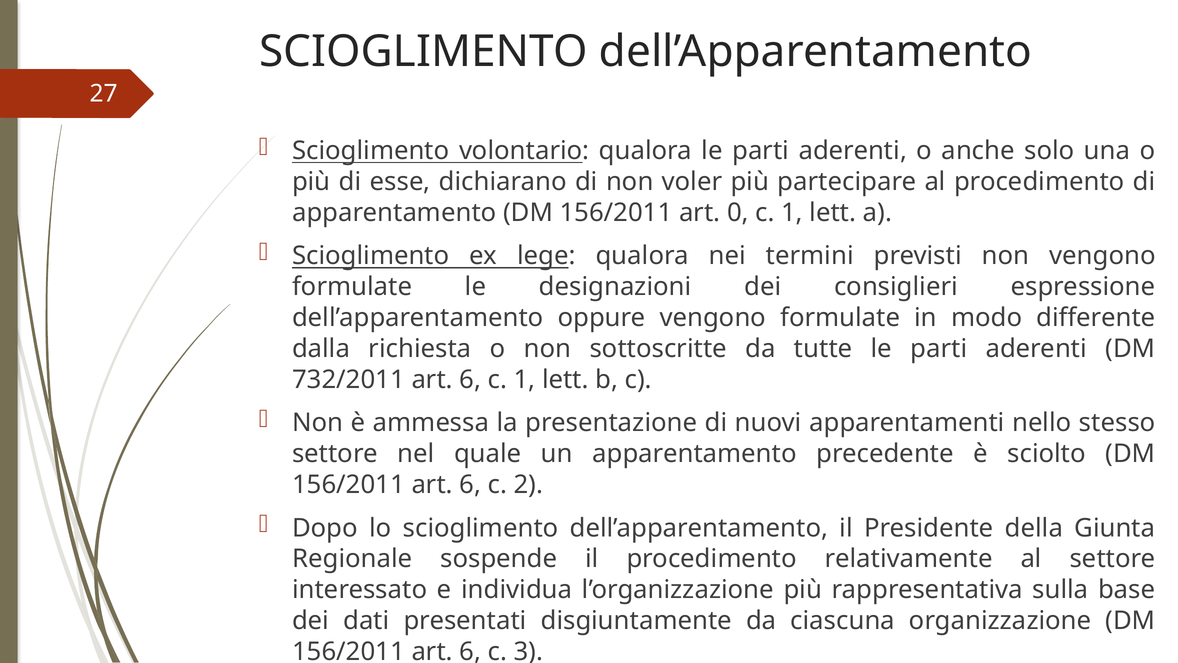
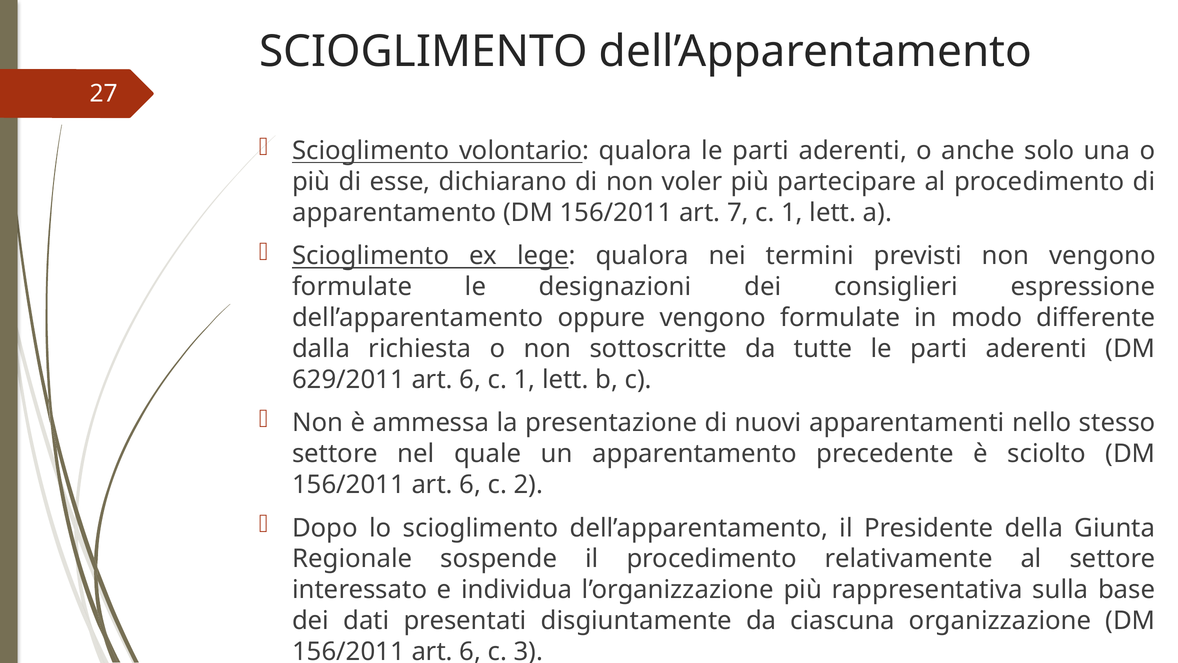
0: 0 -> 7 (738, 213)
732/2011: 732/2011 -> 629/2011 (348, 380)
